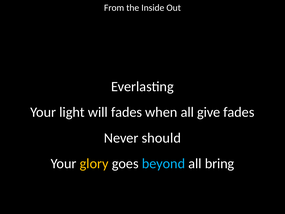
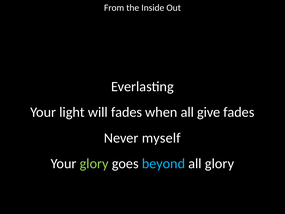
should: should -> myself (161, 138)
glory colour: yellow -> light green (94, 163)
all bring: bring -> glory (219, 163)
